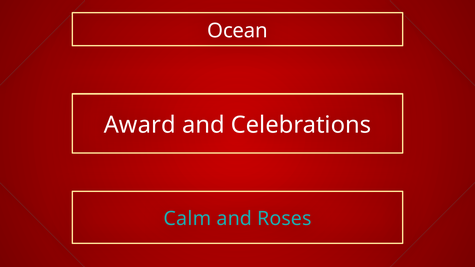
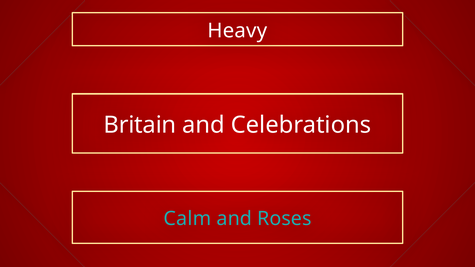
Ocean: Ocean -> Heavy (237, 31)
Award: Award -> Britain (140, 125)
